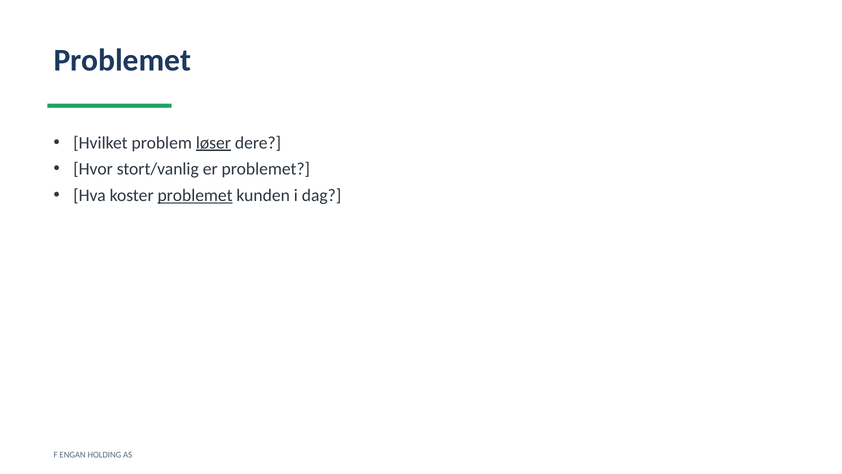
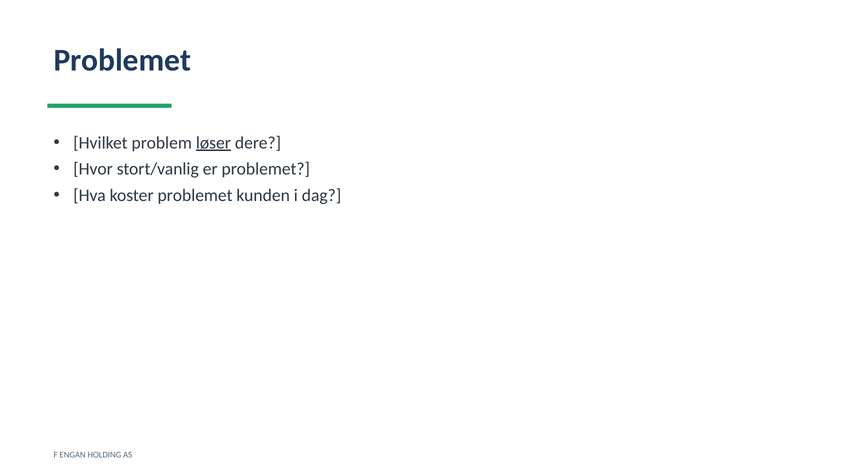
problemet underline: present -> none (195, 195)
